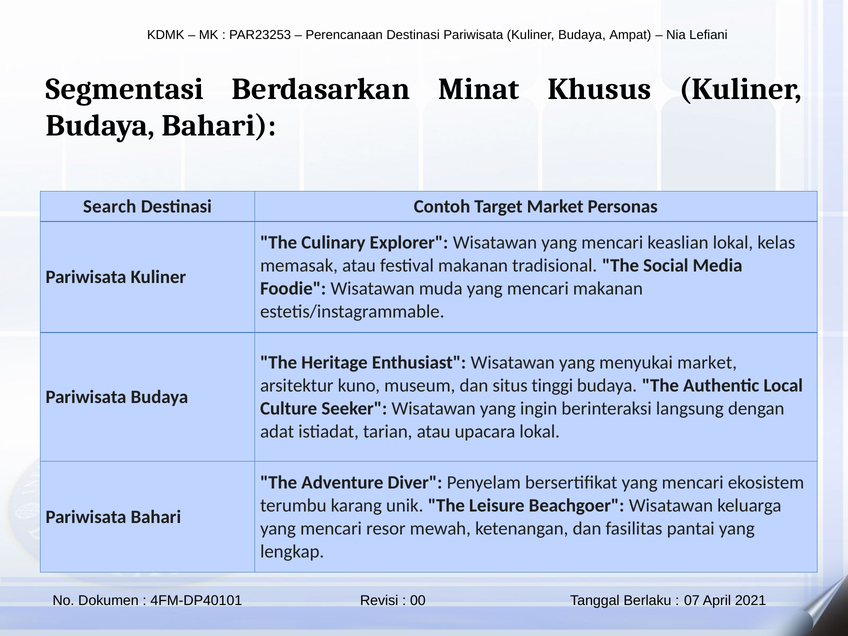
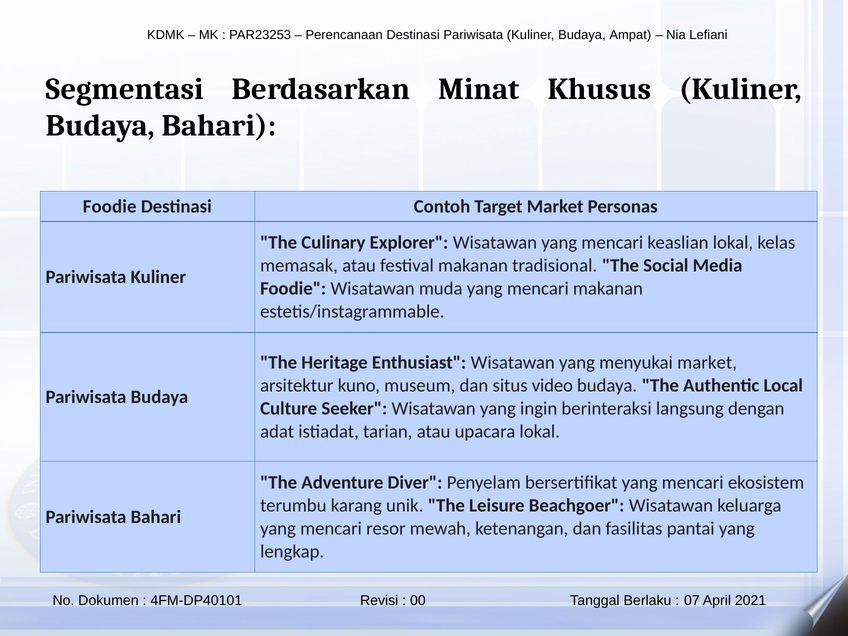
Search: Search -> Foodie (110, 206)
tinggi: tinggi -> video (552, 386)
